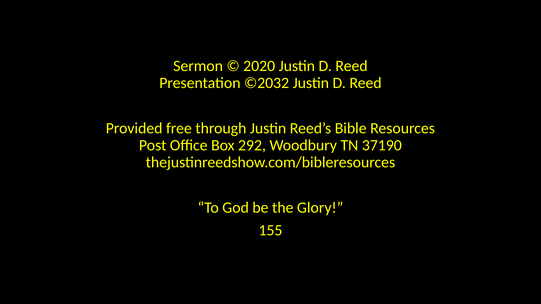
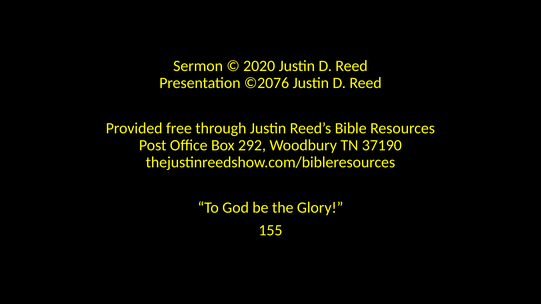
©2032: ©2032 -> ©2076 (267, 83)
